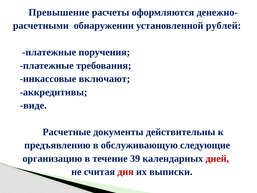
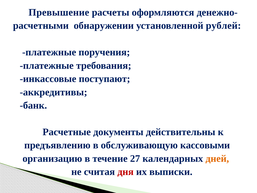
включают: включают -> поступают (105, 79)
виде: виде -> банк (33, 105)
следующие: следующие -> кассовыми (205, 145)
39: 39 -> 27 (135, 158)
дней colour: red -> orange (217, 158)
